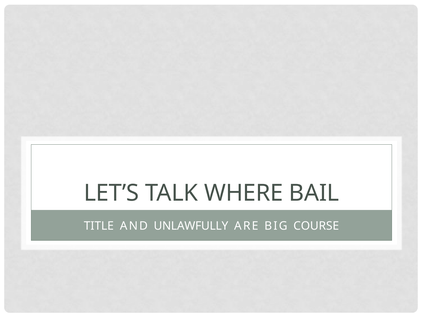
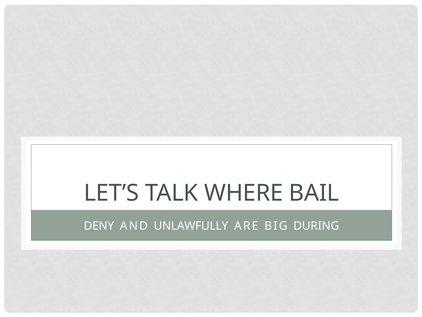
TITLE: TITLE -> DENY (99, 226)
COURSE: COURSE -> DURING (316, 226)
